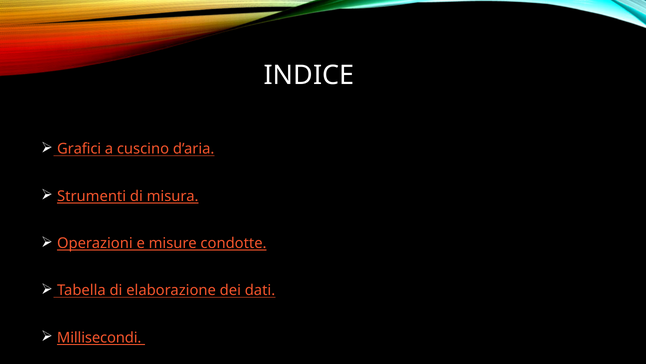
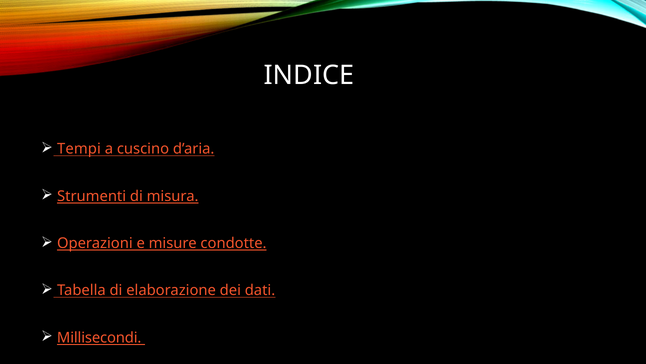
Grafici: Grafici -> Tempi (79, 149)
